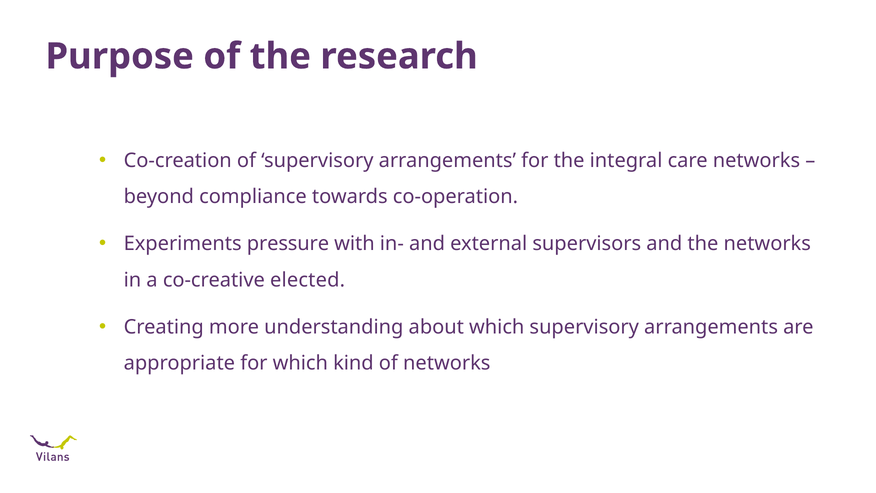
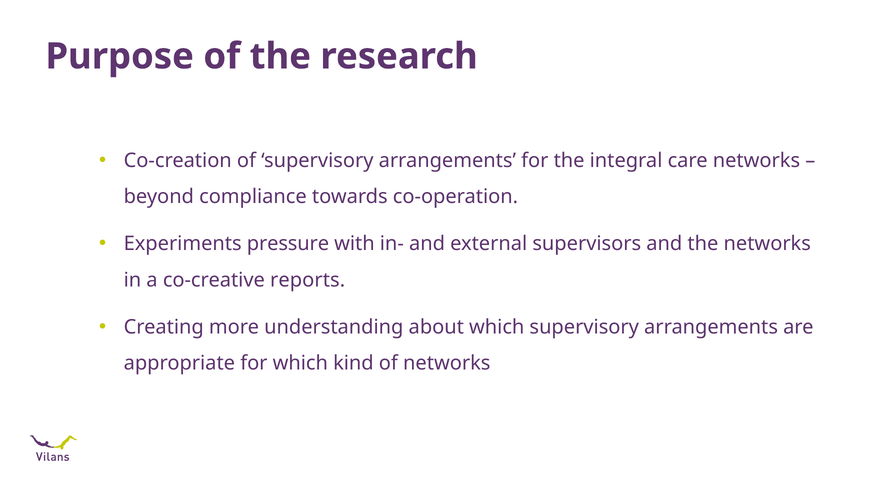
elected: elected -> reports (308, 280)
